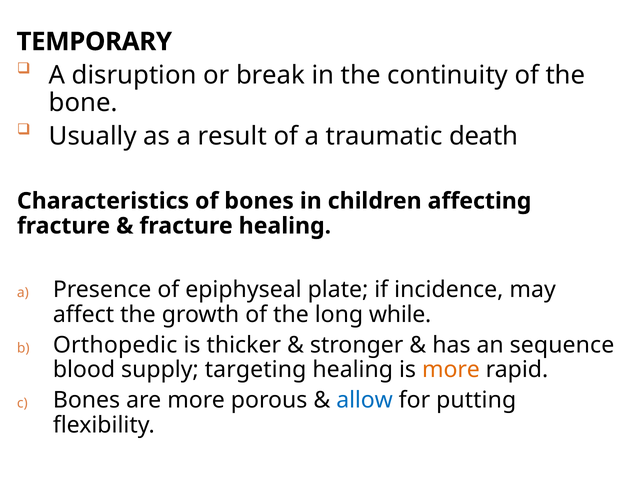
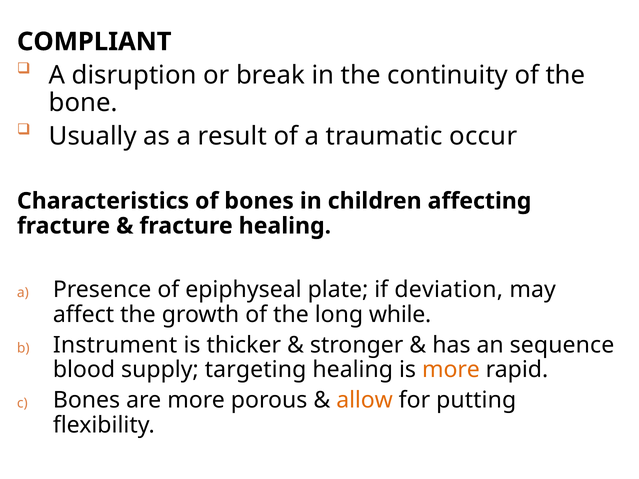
TEMPORARY: TEMPORARY -> COMPLIANT (94, 42)
death: death -> occur (483, 136)
incidence: incidence -> deviation (449, 290)
Orthopedic: Orthopedic -> Instrument (115, 345)
allow colour: blue -> orange (365, 401)
